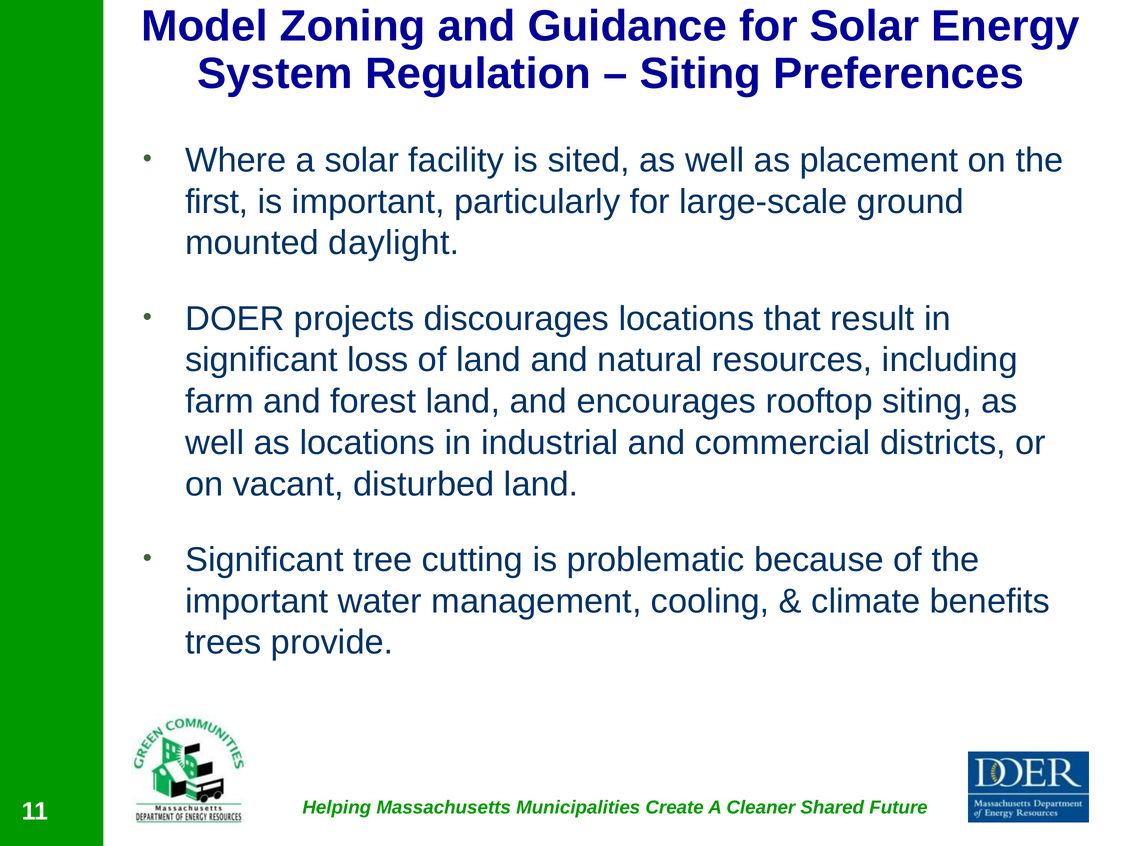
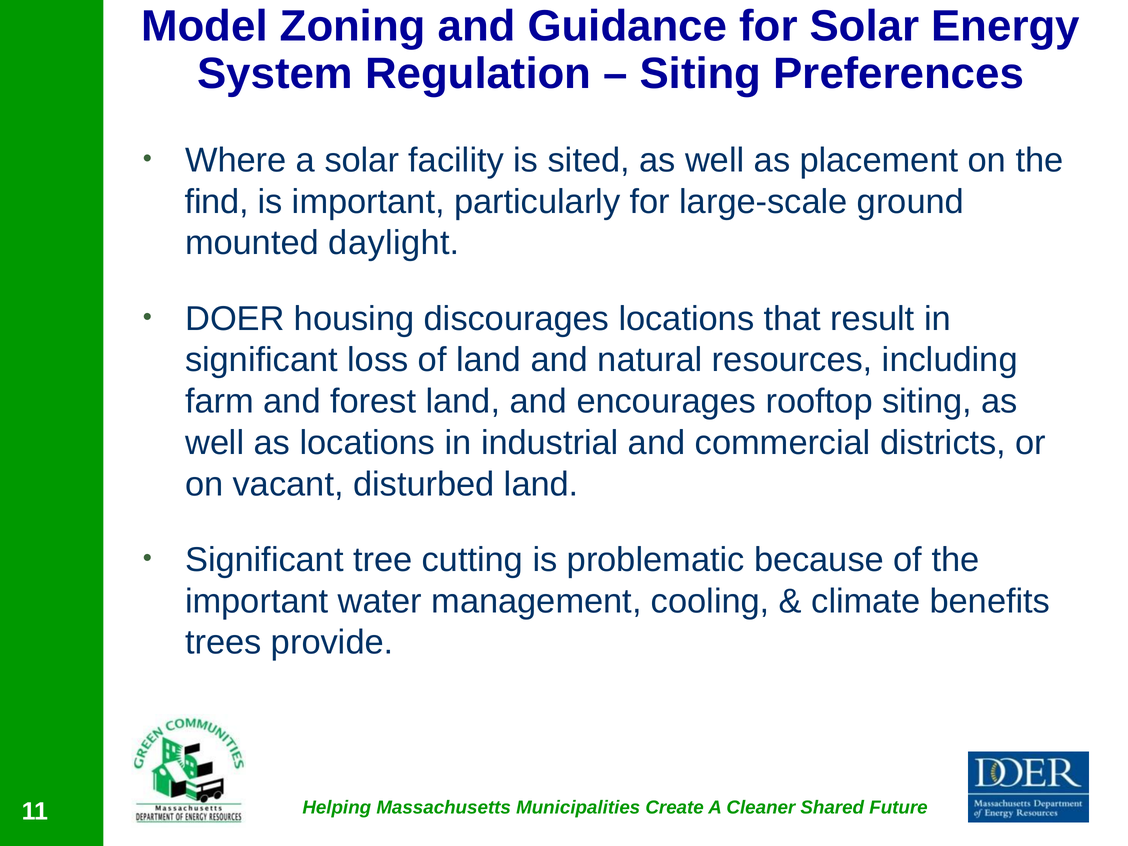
first: first -> find (217, 202)
projects: projects -> housing (354, 319)
